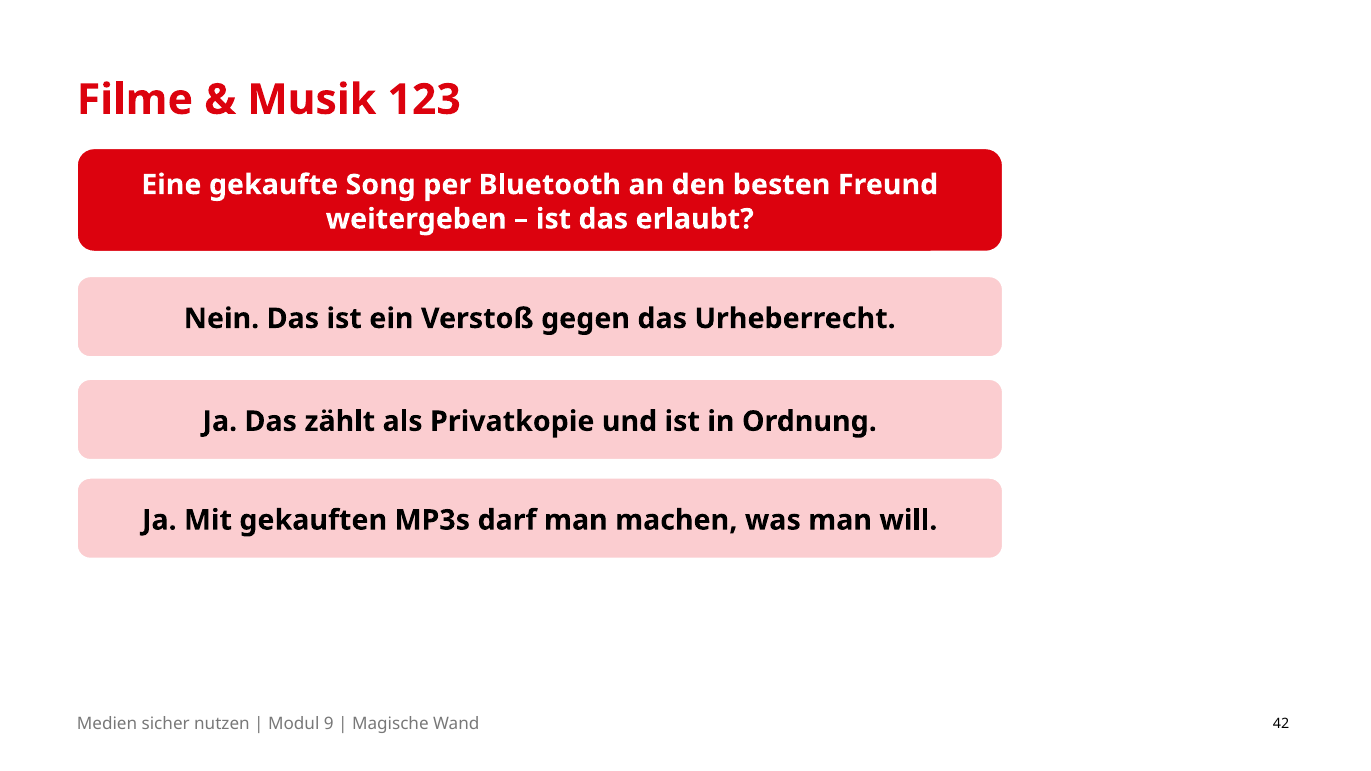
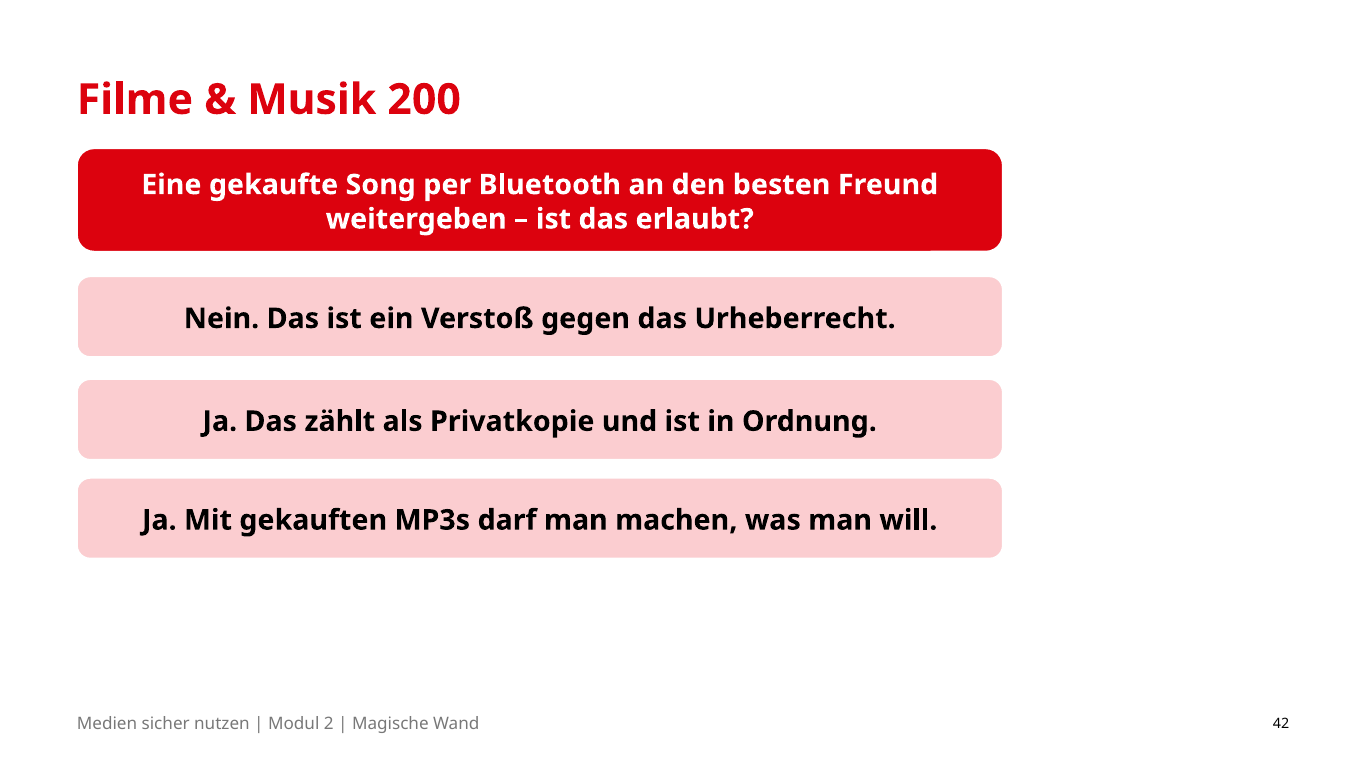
123: 123 -> 200 (424, 100)
9: 9 -> 2 (329, 724)
